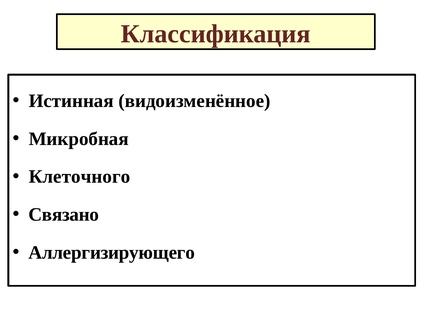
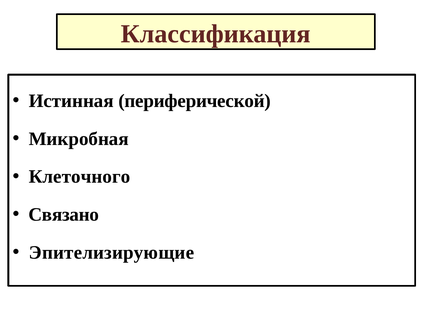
видоизменённое: видоизменённое -> периферической (195, 101)
Аллергизирующего: Аллергизирующего -> Эпителизирующие (112, 253)
